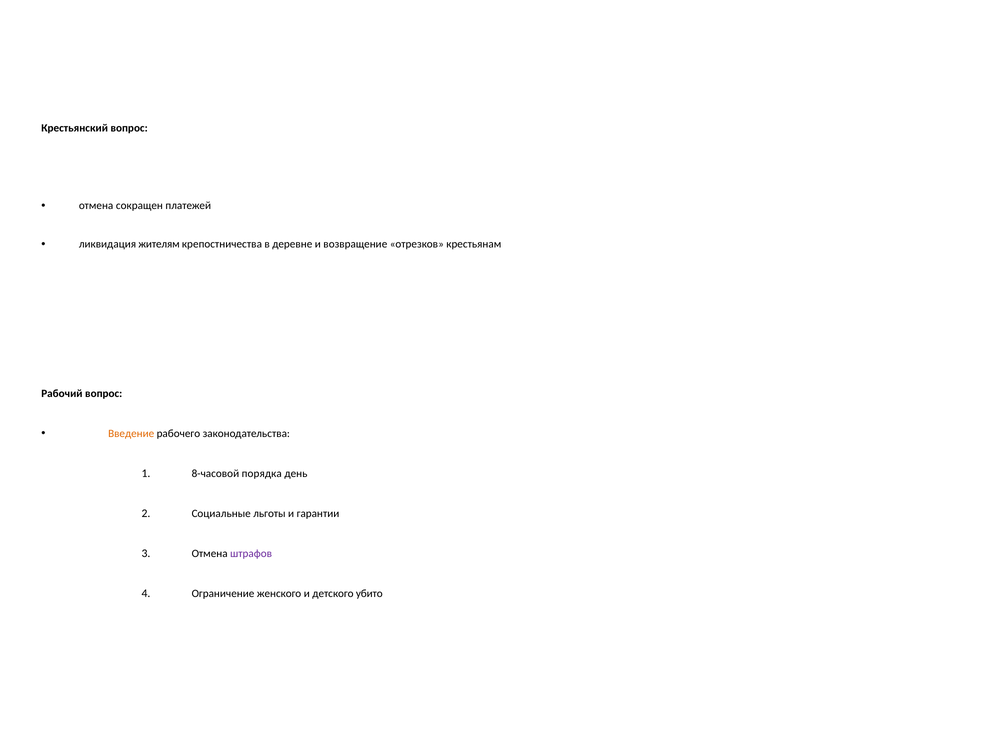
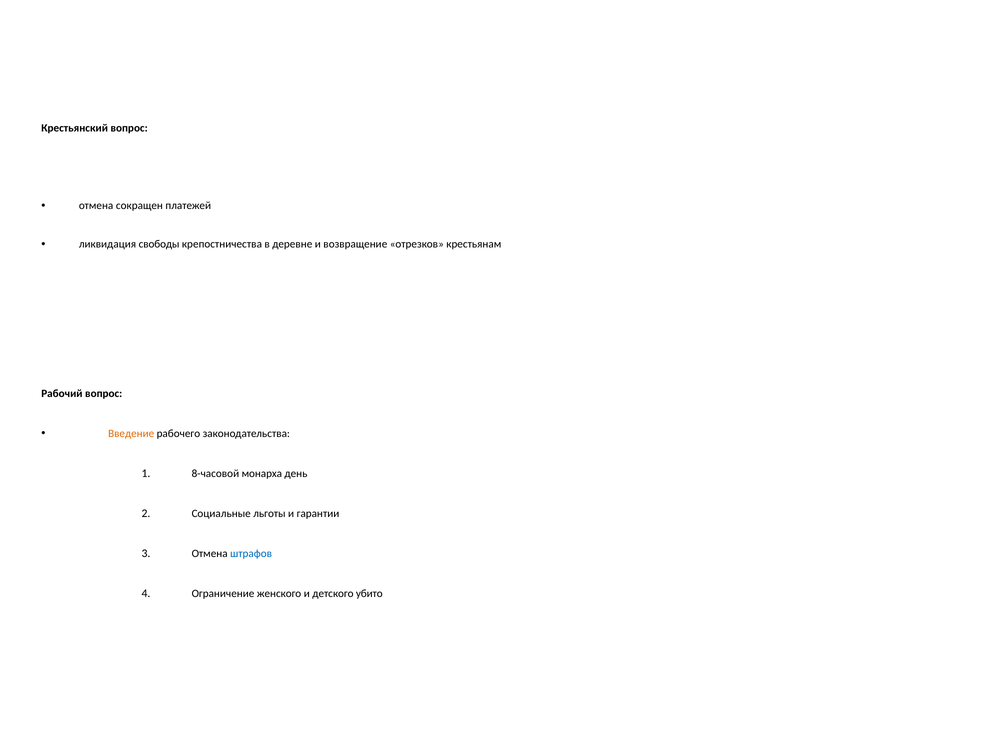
жителям: жителям -> свободы (159, 244)
порядка: порядка -> монарха (262, 474)
штрафов colour: purple -> blue (251, 554)
